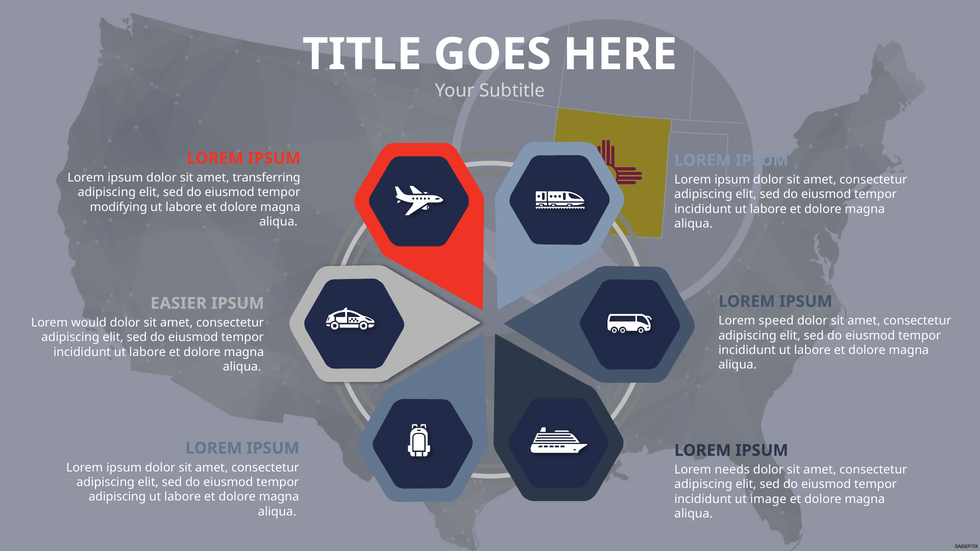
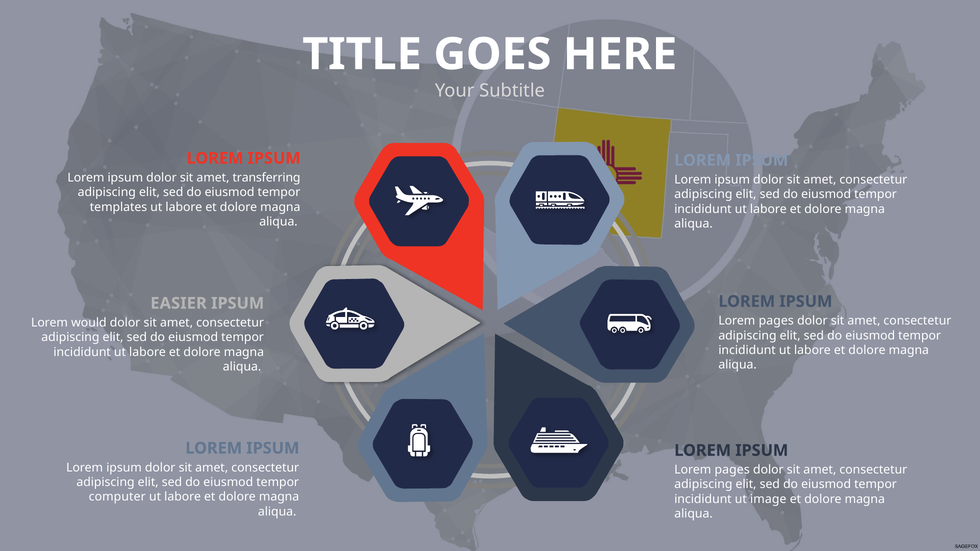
modifying: modifying -> templates (119, 207)
speed: speed -> pages (776, 321)
needs: needs -> pages (732, 470)
adipiscing: adipiscing -> computer (117, 497)
